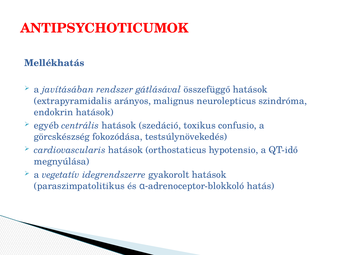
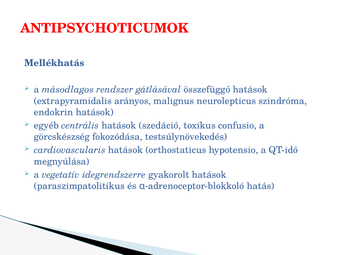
javításában: javításában -> másodlagos (68, 90)
